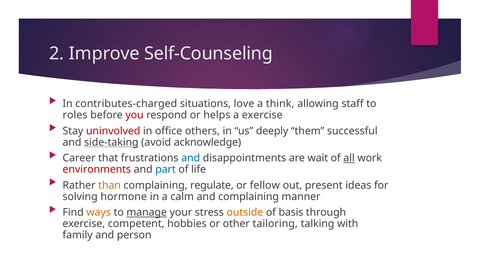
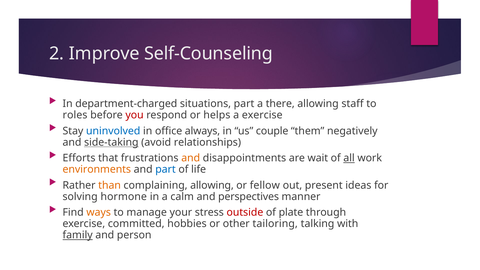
contributes-charged: contributes-charged -> department-charged (126, 104)
situations love: love -> part (244, 104)
think: think -> there (280, 104)
uninvolved colour: red -> blue (113, 131)
others: others -> always (202, 131)
deeply: deeply -> couple (272, 131)
successful: successful -> negatively (352, 131)
acknowledge: acknowledge -> relationships (207, 142)
Career: Career -> Efforts (79, 158)
and colour: blue -> orange (191, 158)
environments colour: red -> orange (97, 169)
complaining regulate: regulate -> allowing (212, 185)
and complaining: complaining -> perspectives (249, 197)
manage underline: present -> none (147, 212)
outside colour: orange -> red (245, 212)
basis: basis -> plate (291, 212)
competent: competent -> committed (136, 224)
family underline: none -> present (78, 235)
